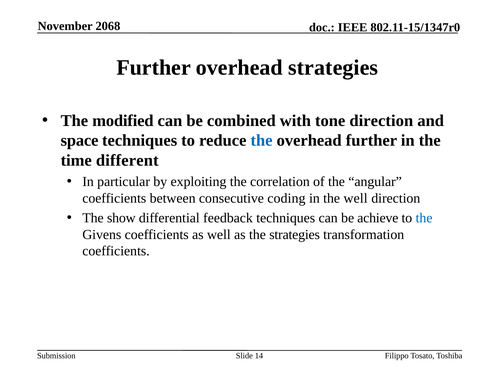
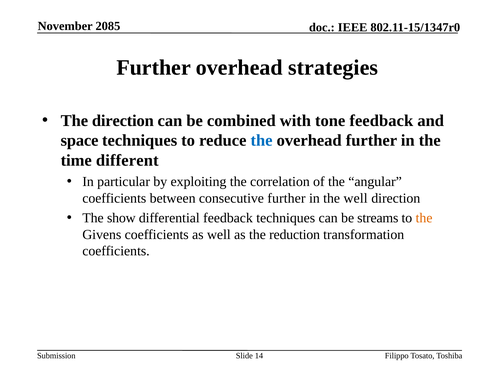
2068: 2068 -> 2085 (108, 26)
The modified: modified -> direction (123, 121)
tone direction: direction -> feedback (381, 121)
consecutive coding: coding -> further (286, 198)
achieve: achieve -> streams (378, 218)
the colour: blue -> orange (424, 218)
the strategies: strategies -> reduction (295, 235)
